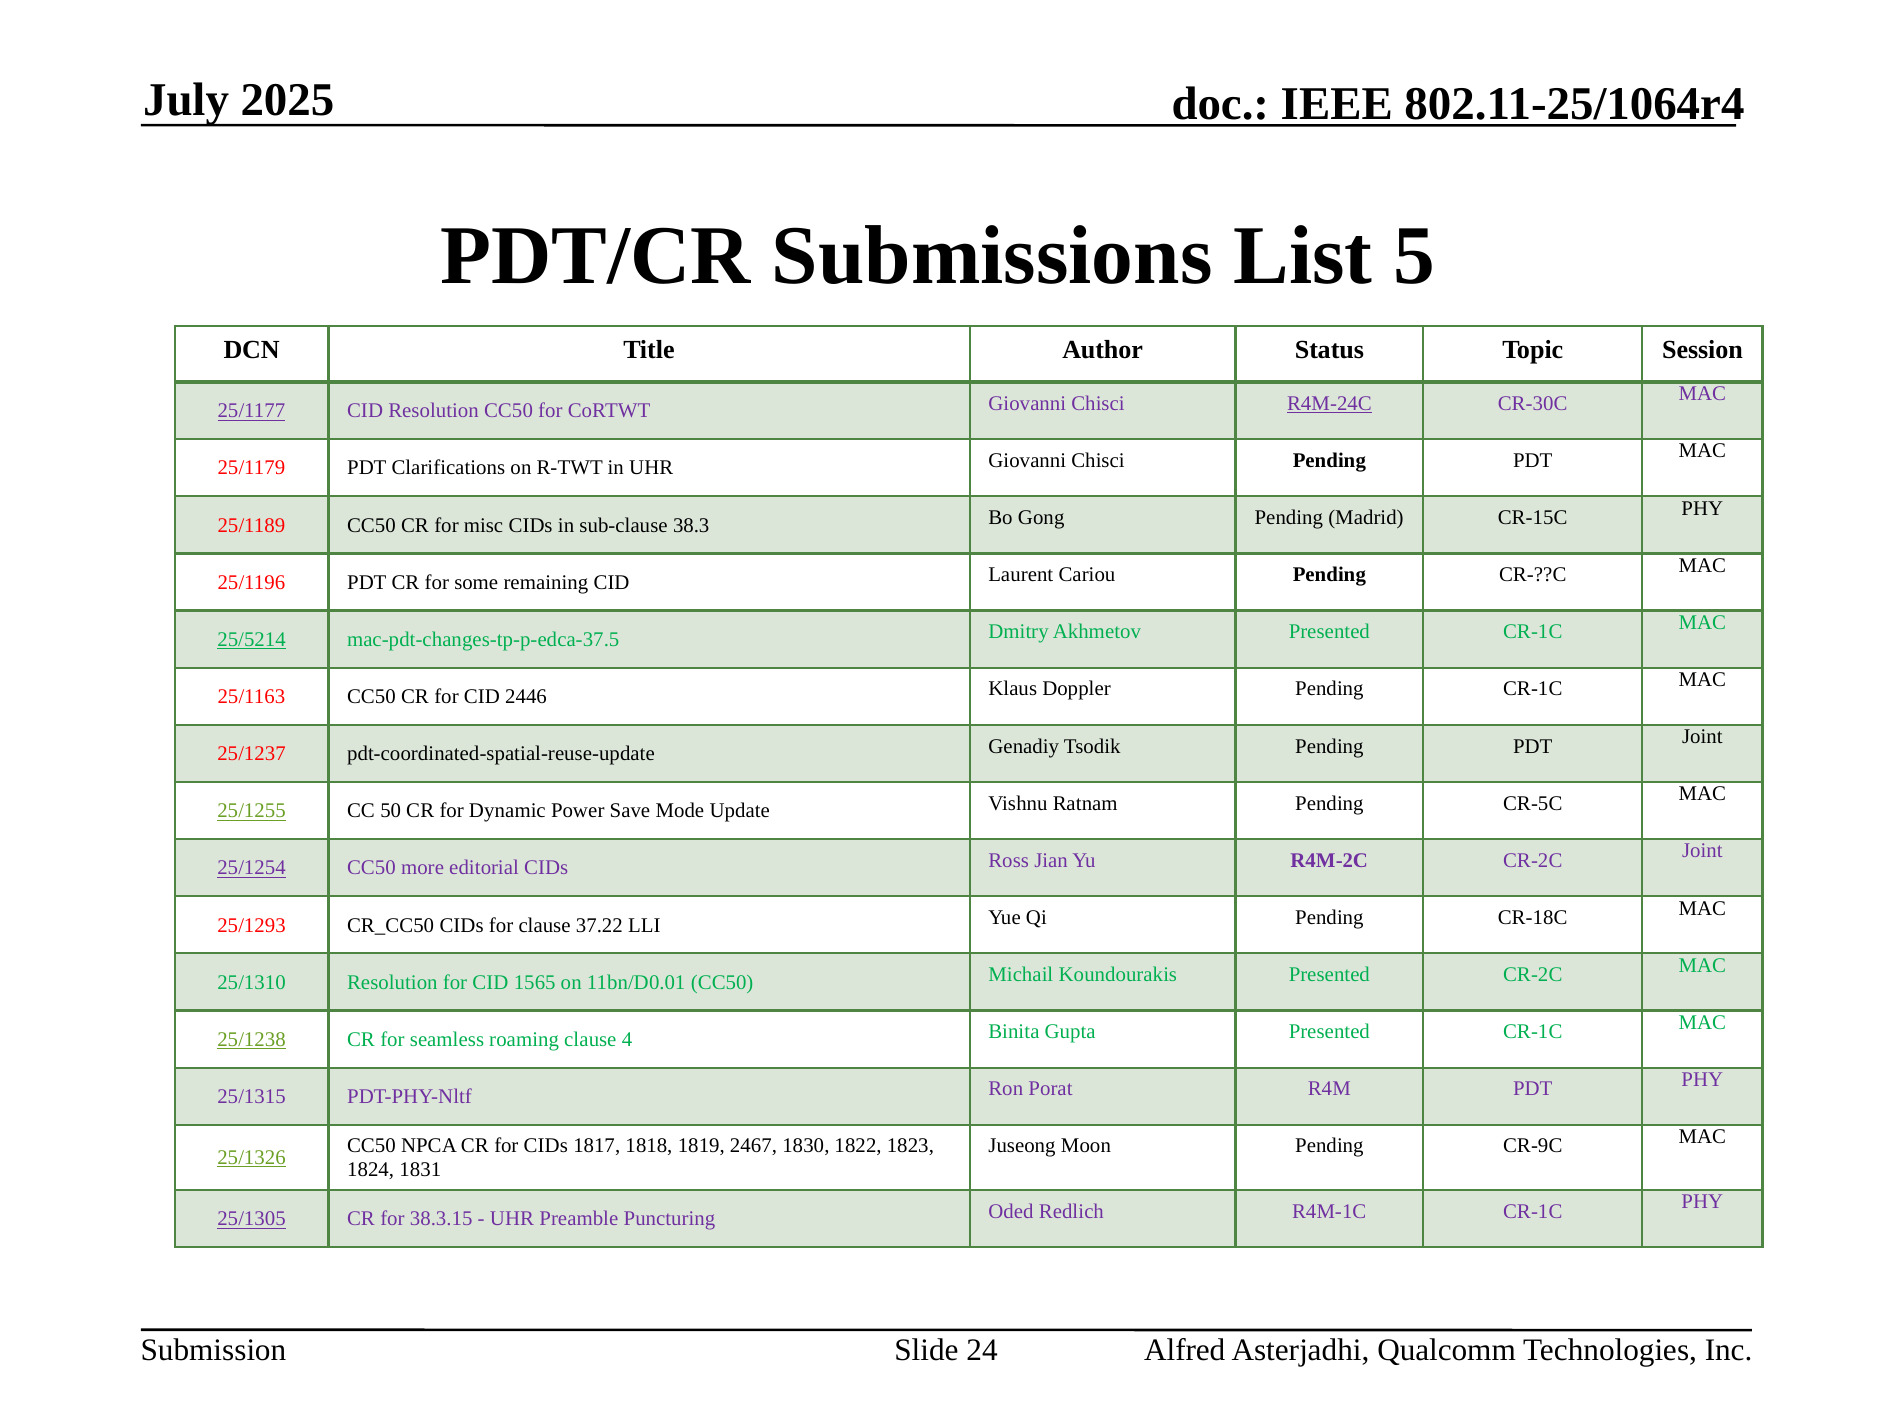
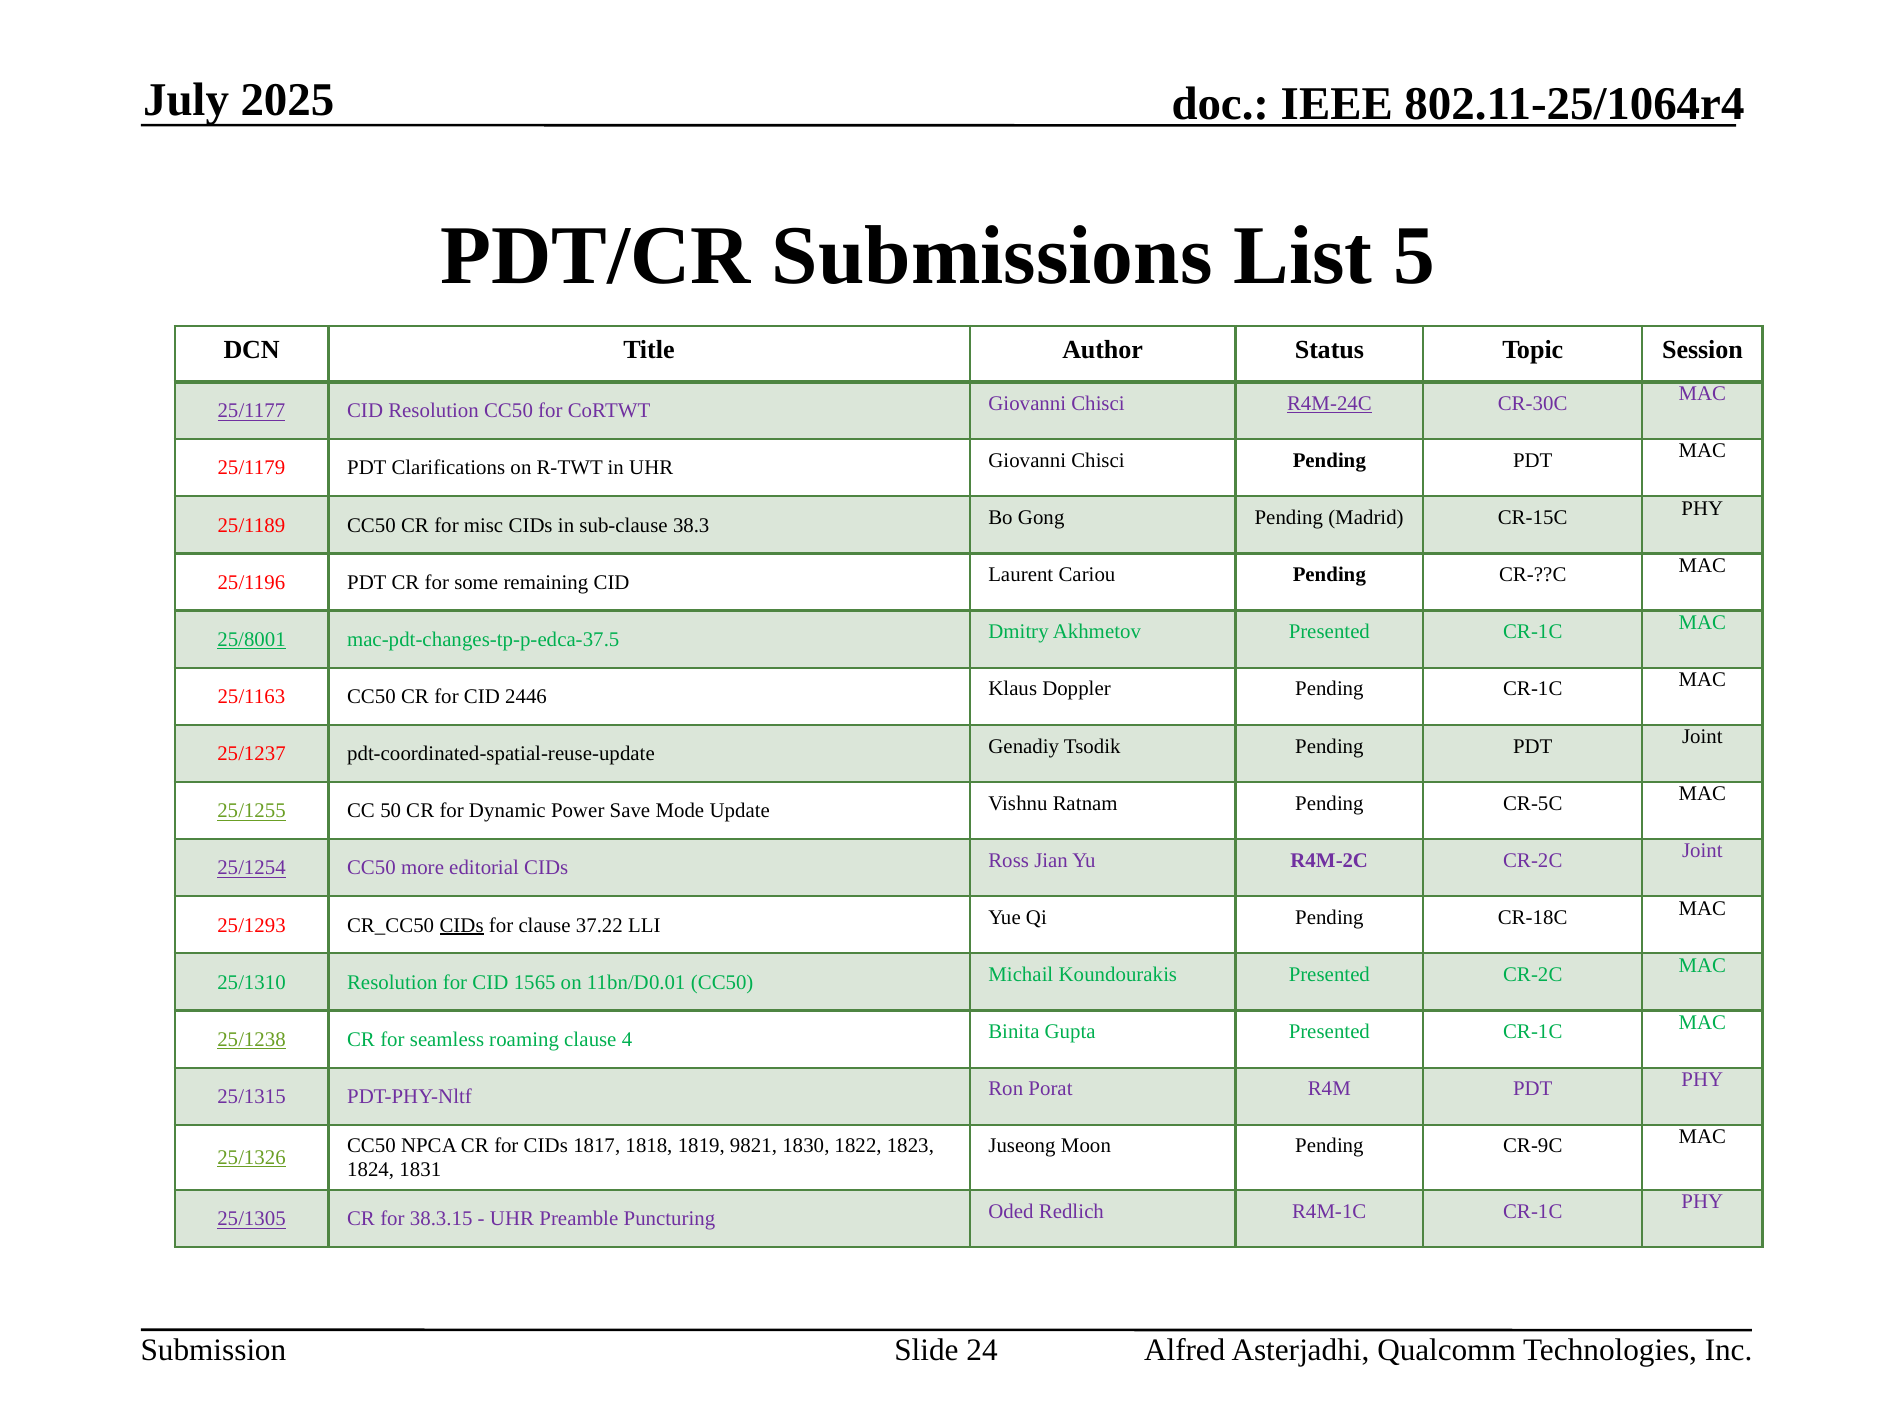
25/5214: 25/5214 -> 25/8001 (252, 639)
CIDs underline: none -> present (462, 925)
2467: 2467 -> 9821 (753, 1146)
